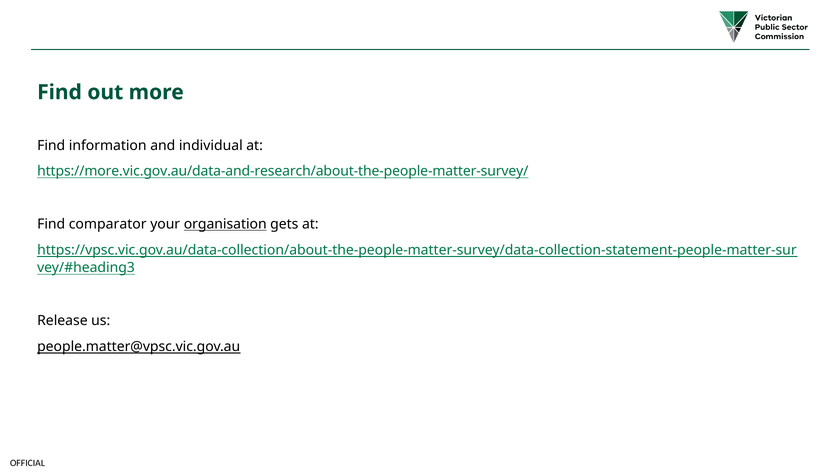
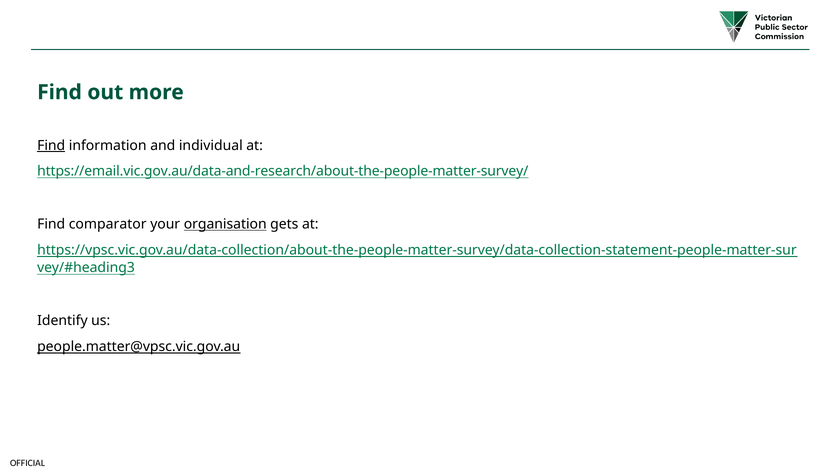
Find underline: none -> present (51, 146)
https://more.vic.gov.au/data-and-research/about-the-people-matter-survey/: https://more.vic.gov.au/data-and-research/about-the-people-matter-survey/ -> https://email.vic.gov.au/data-and-research/about-the-people-matter-survey/ (283, 172)
Release: Release -> Identify (62, 321)
